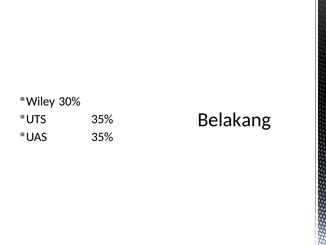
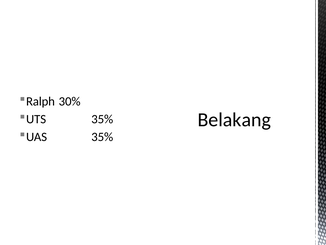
Wiley: Wiley -> Ralph (40, 101)
